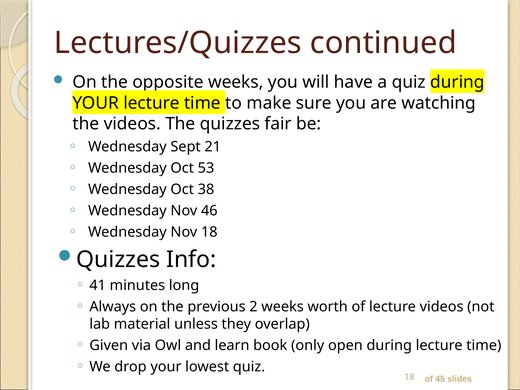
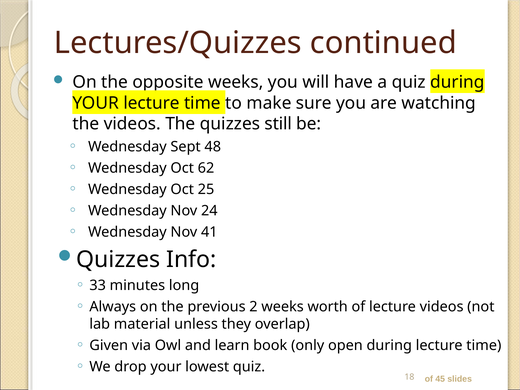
fair: fair -> still (278, 124)
21: 21 -> 48 (213, 147)
53: 53 -> 62 (206, 168)
38: 38 -> 25 (206, 189)
46: 46 -> 24 (209, 211)
Nov 18: 18 -> 41 (209, 232)
41: 41 -> 33 (98, 285)
